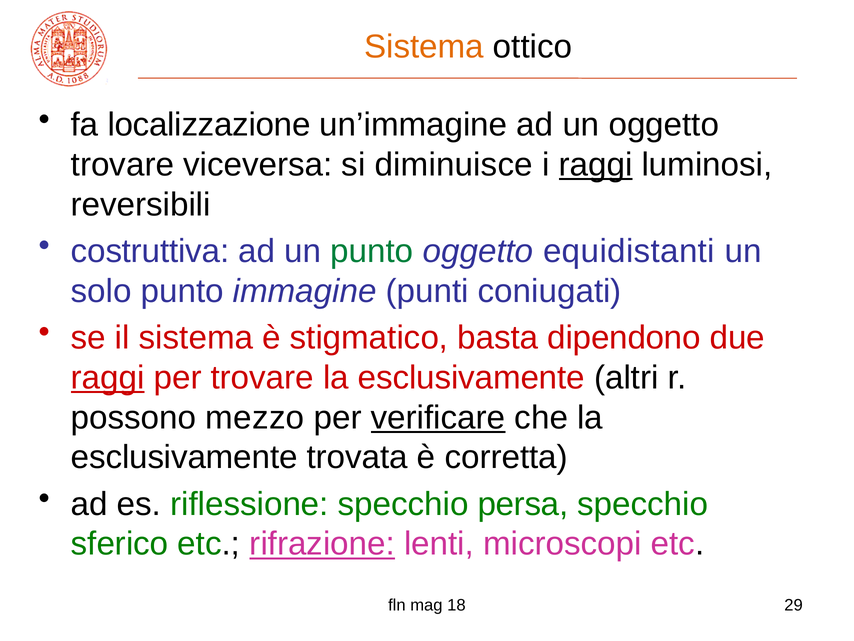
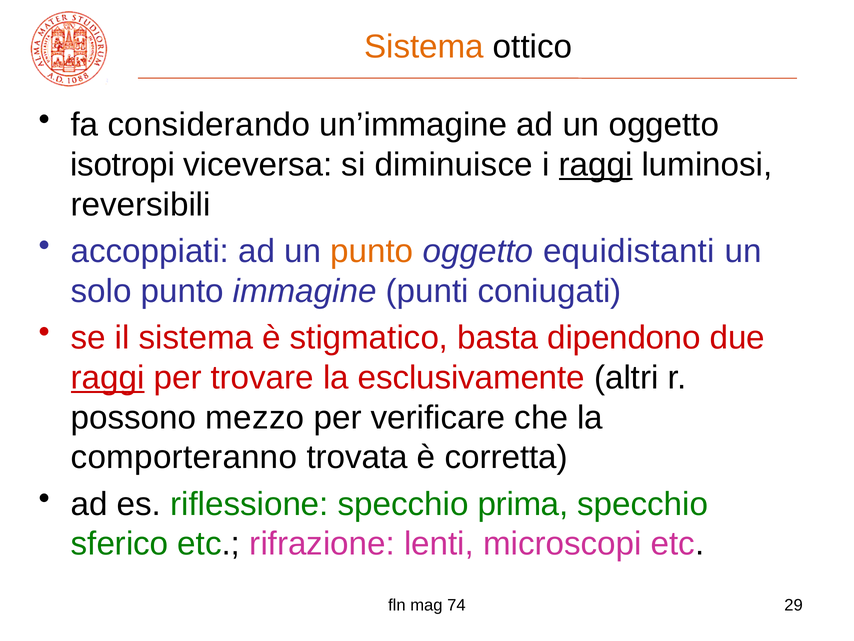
localizzazione: localizzazione -> considerando (209, 125)
trovare: trovare -> isotropi (123, 165)
costruttiva: costruttiva -> accoppiati (150, 251)
punto colour: green -> orange (372, 251)
verificare underline: present -> none (438, 417)
esclusivamente: esclusivamente -> comporteranno (184, 457)
persa: persa -> prima (523, 504)
rifrazione underline: present -> none (322, 544)
18: 18 -> 74 (456, 605)
